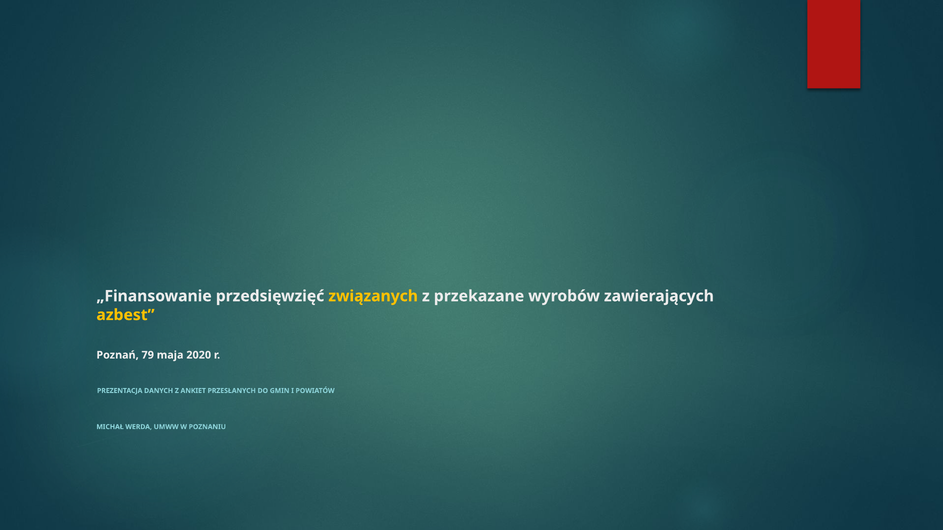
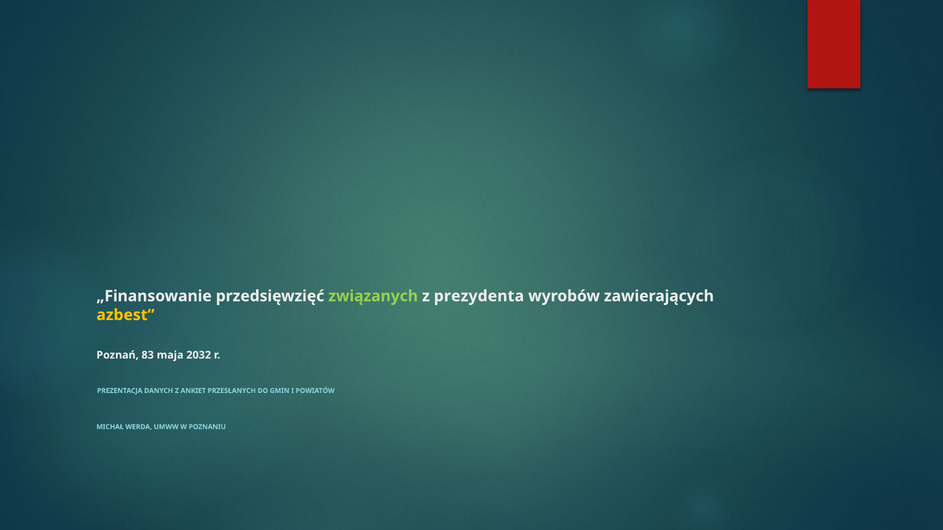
związanych colour: yellow -> light green (373, 296)
przekazane: przekazane -> prezydenta (479, 296)
79: 79 -> 83 (148, 355)
2020: 2020 -> 2032 (199, 355)
